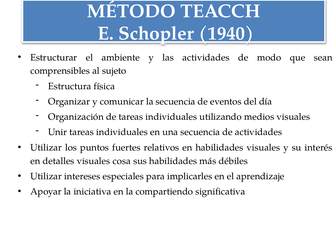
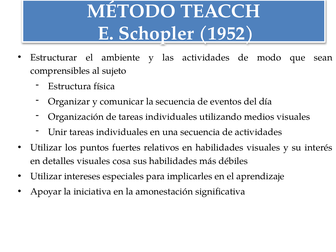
1940: 1940 -> 1952 (226, 33)
compartiendo: compartiendo -> amonestación (164, 192)
